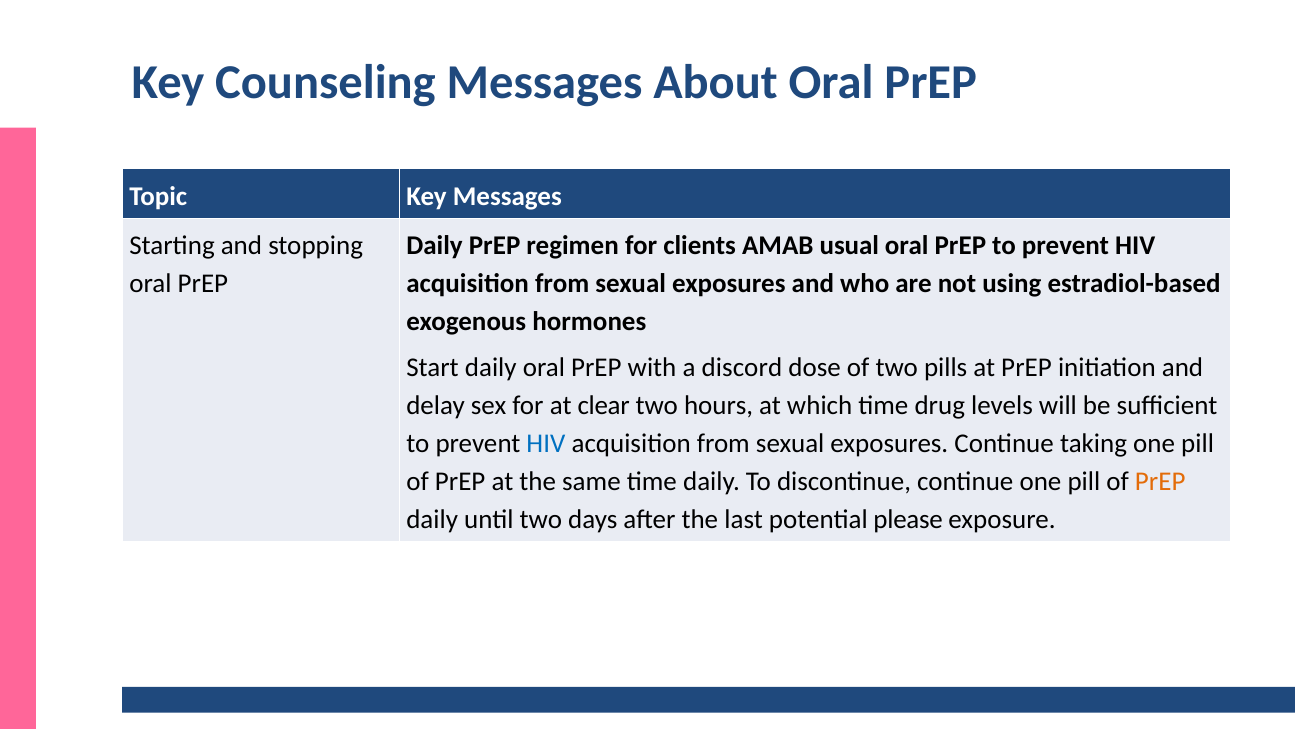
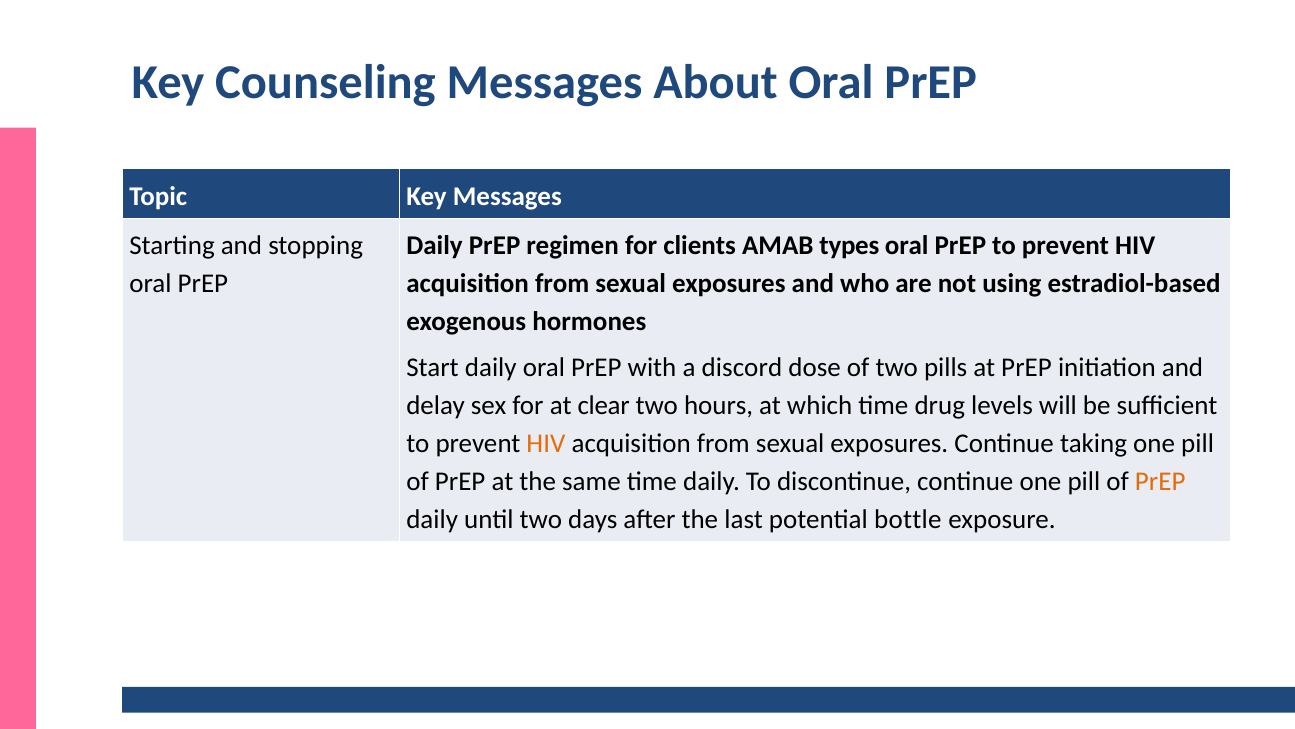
usual: usual -> types (849, 246)
HIV colour: blue -> orange (546, 444)
please: please -> bottle (908, 520)
